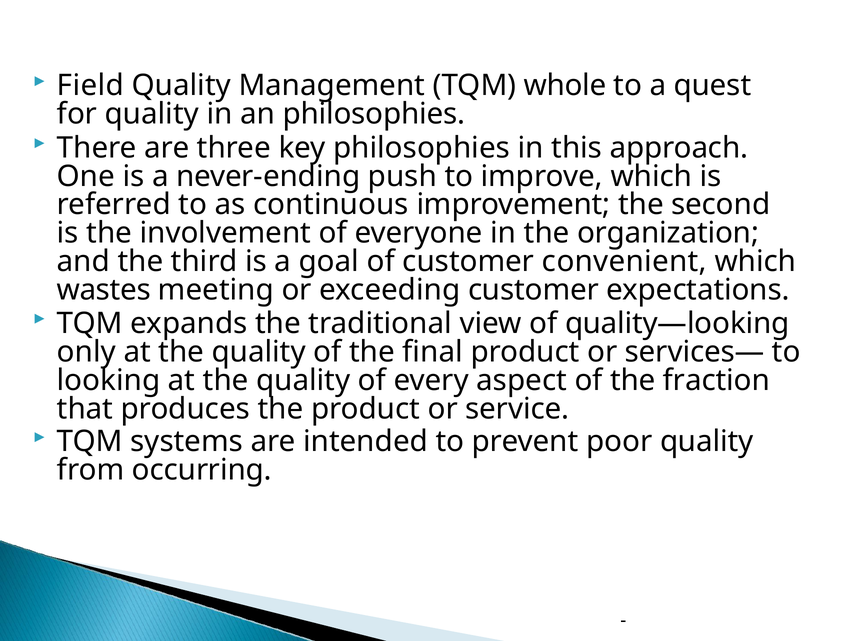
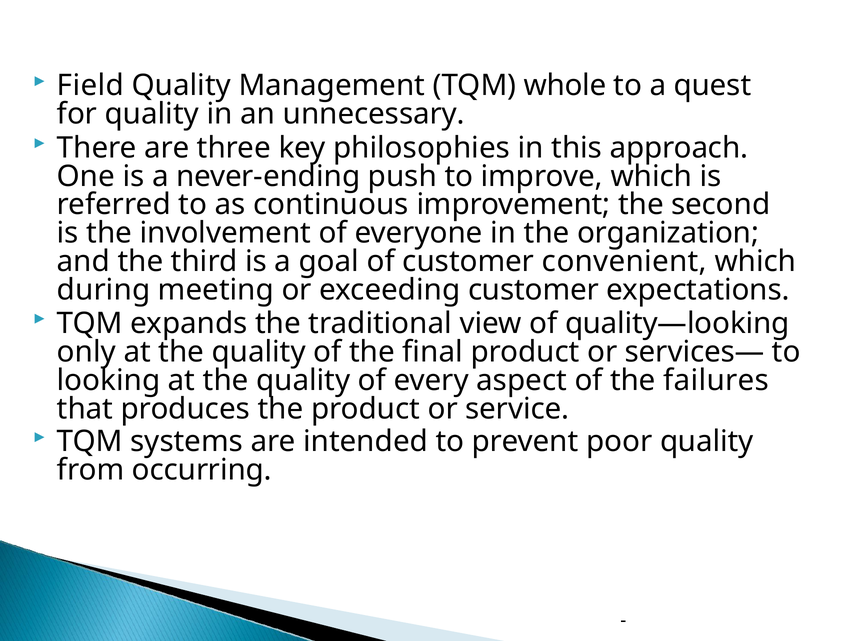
an philosophies: philosophies -> unnecessary (374, 114)
wastes: wastes -> during (104, 290)
fraction: fraction -> failures (716, 380)
